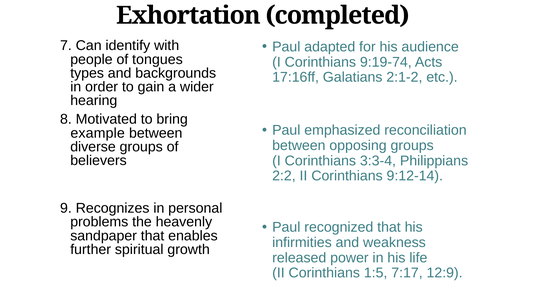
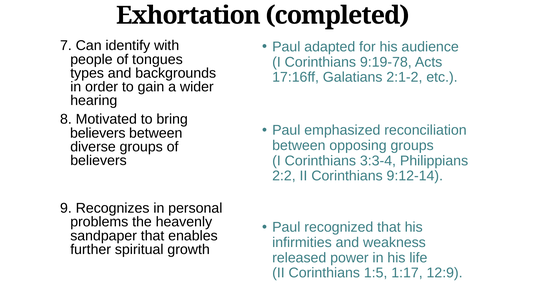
9:19-74: 9:19-74 -> 9:19-78 (386, 62)
example: example -> believers (98, 133)
7:17: 7:17 -> 1:17 (407, 273)
